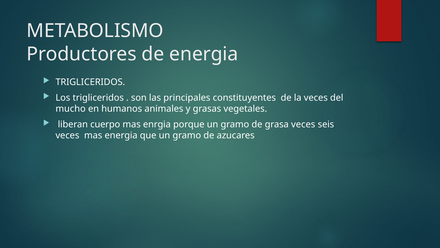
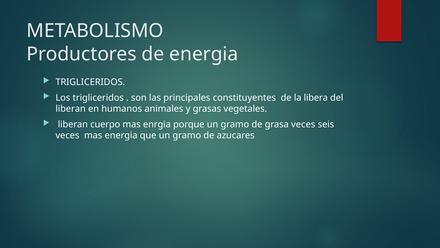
la veces: veces -> libera (316, 98)
mucho: mucho -> liberan (71, 109)
